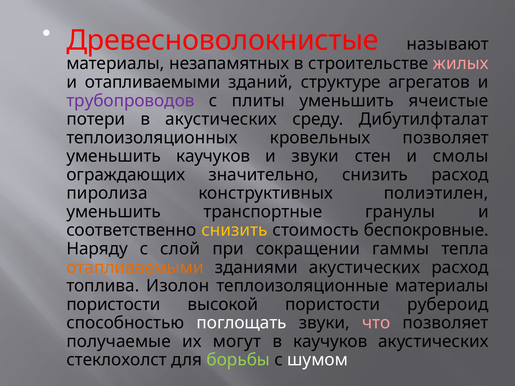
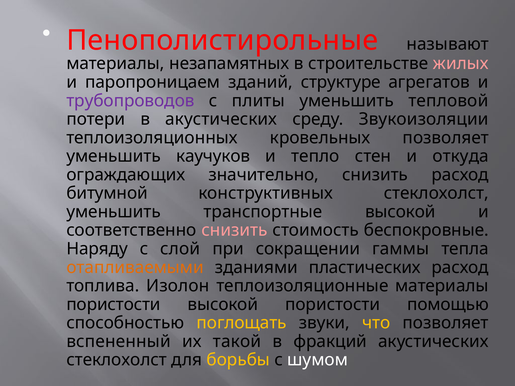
Древесноволокнистые: Древесноволокнистые -> Пенополистирольные (222, 40)
и отапливаемыми: отапливаемыми -> паропроницаем (153, 82)
ячеистые: ячеистые -> тепловой (448, 101)
Дибутилфталат: Дибутилфталат -> Звукоизоляции (424, 119)
и звуки: звуки -> тепло (315, 156)
смолы: смолы -> откуда (461, 156)
пиролиза: пиролиза -> битумной (107, 193)
конструктивных полиэтилен: полиэтилен -> стеклохолст (436, 193)
транспортные гранулы: гранулы -> высокой (400, 212)
снизить colour: yellow -> pink (235, 230)
зданиями акустических: акустических -> пластических (365, 268)
рубероид: рубероид -> помощью (448, 305)
поглощать colour: white -> yellow (242, 323)
что colour: pink -> yellow (376, 323)
получаемые: получаемые -> вспененный (119, 342)
могут: могут -> такой (237, 342)
в каучуков: каучуков -> фракций (330, 342)
борьбы colour: light green -> yellow (238, 360)
